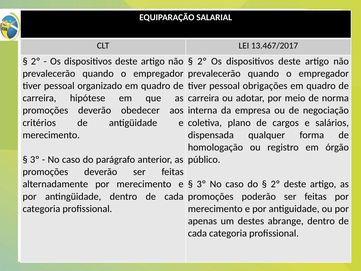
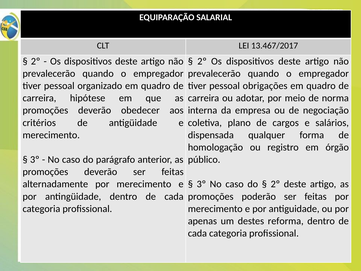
abrange: abrange -> reforma (286, 221)
